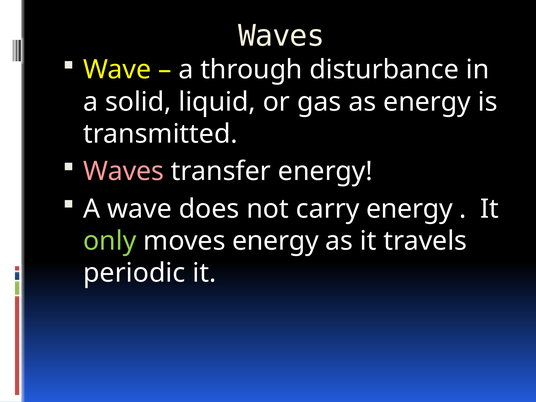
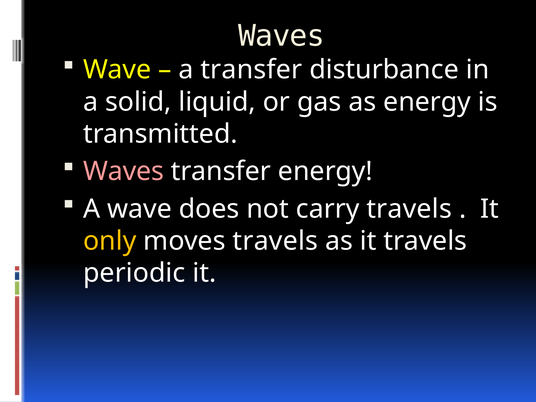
a through: through -> transfer (251, 70)
carry energy: energy -> travels (409, 209)
only colour: light green -> yellow (110, 241)
moves energy: energy -> travels (275, 241)
